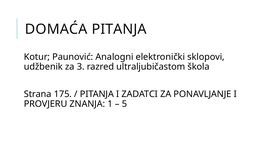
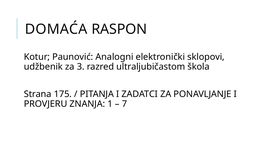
DOMAĆA PITANJA: PITANJA -> RASPON (119, 29)
5: 5 -> 7 (124, 104)
